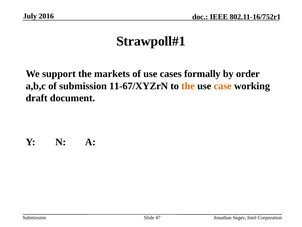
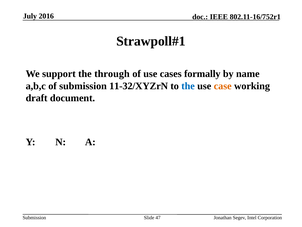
markets: markets -> through (112, 74)
order: order -> name (248, 74)
11-67/XYZrN: 11-67/XYZrN -> 11-32/XYZrN (139, 86)
the colour: orange -> blue (188, 86)
